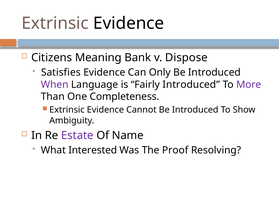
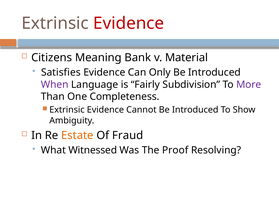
Evidence colour: black -> red (129, 23)
Dispose: Dispose -> Material (187, 58)
Fairly Introduced: Introduced -> Subdivision (191, 85)
Estate colour: purple -> orange (77, 136)
Name: Name -> Fraud (128, 136)
Interested: Interested -> Witnessed (93, 150)
